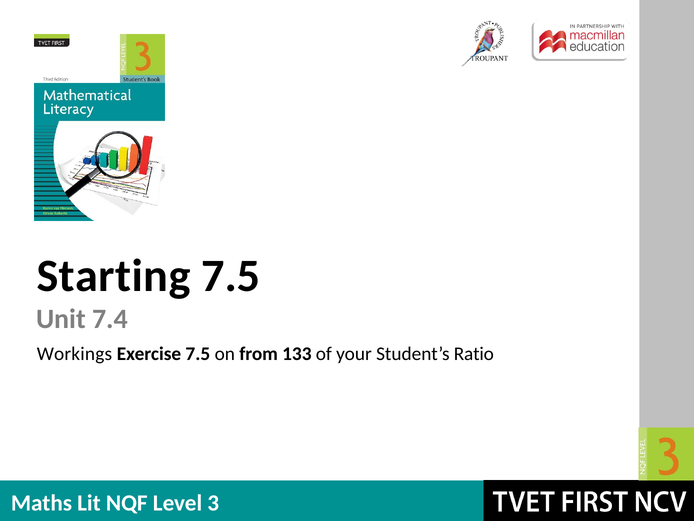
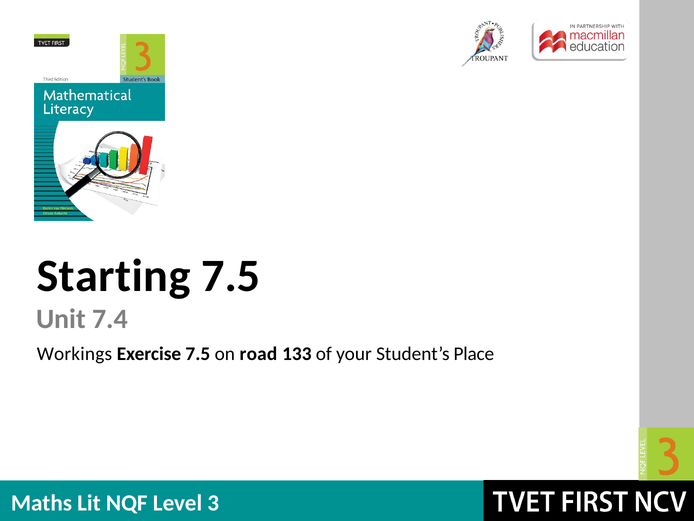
from: from -> road (258, 353)
Ratio: Ratio -> Place (474, 353)
